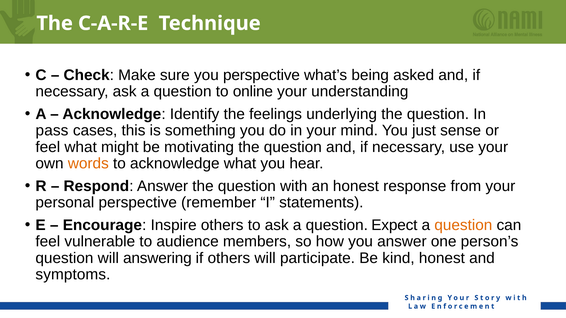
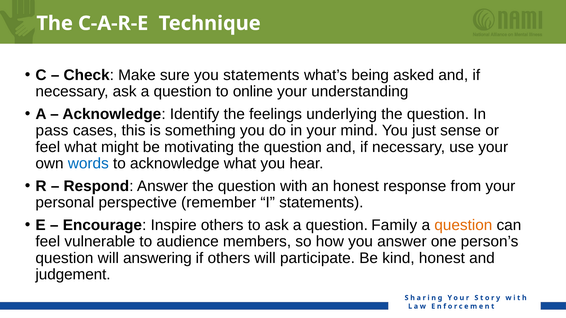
you perspective: perspective -> statements (261, 75)
words colour: orange -> blue (88, 164)
Expect: Expect -> Family (394, 225)
symptoms: symptoms -> judgement (73, 275)
